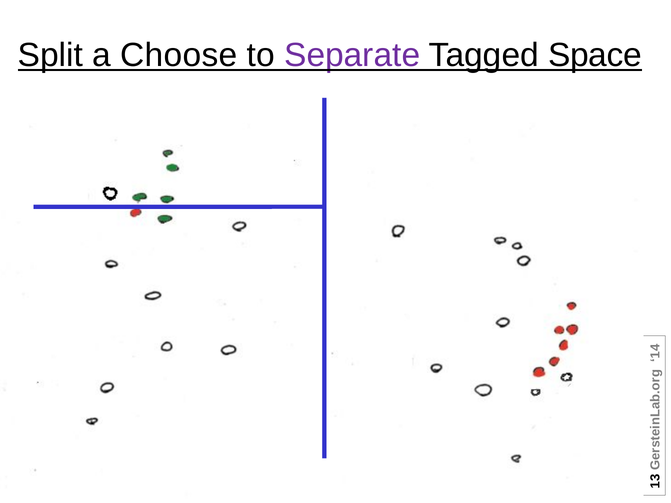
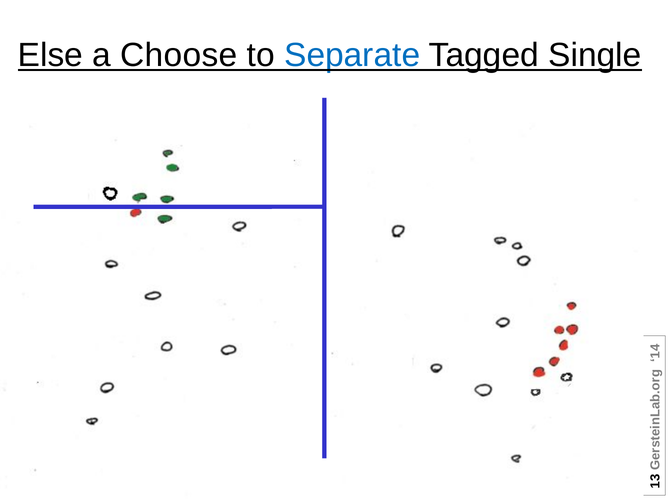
Split: Split -> Else (50, 55)
Separate colour: purple -> blue (352, 55)
Space: Space -> Single (595, 55)
